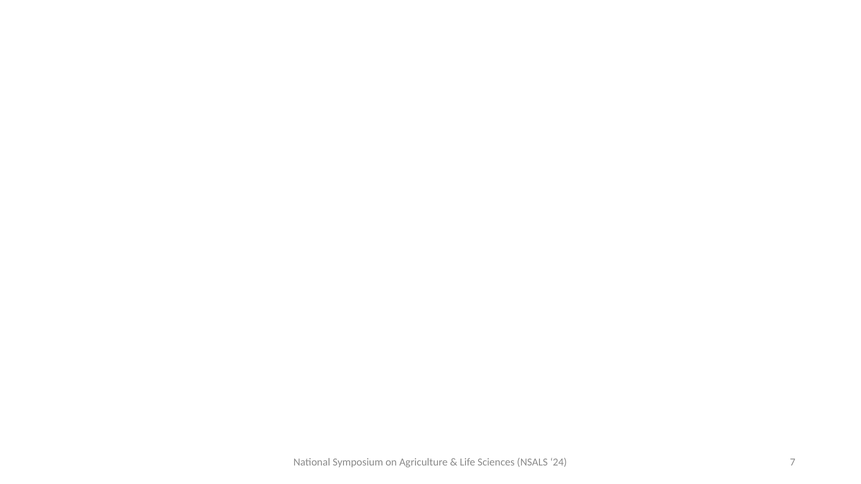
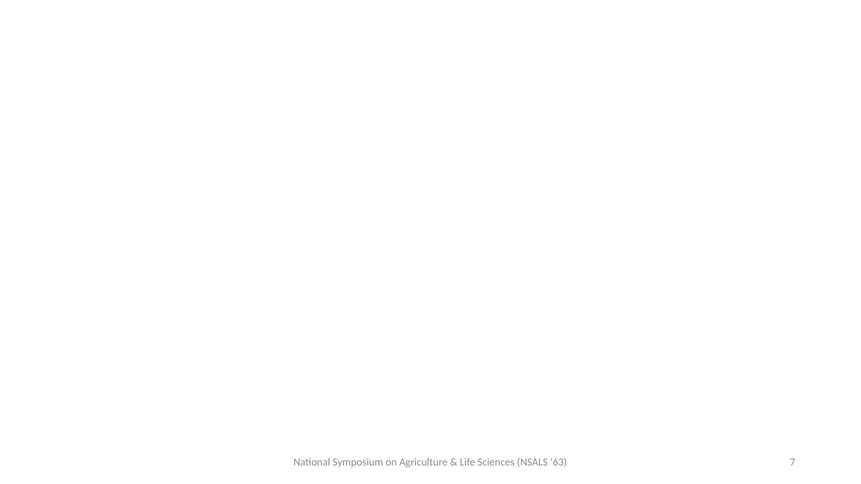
24: 24 -> 63 (559, 462)
